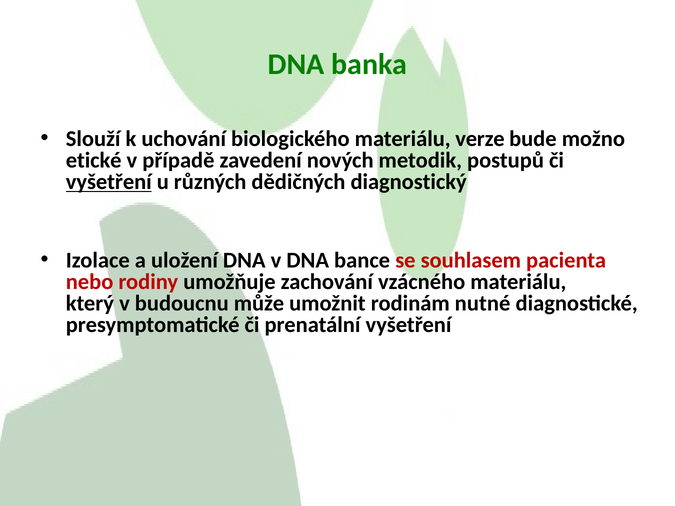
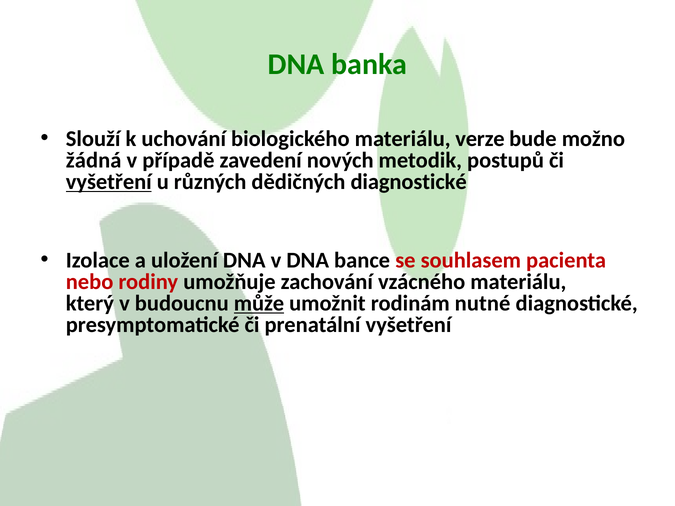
etické: etické -> žádná (94, 160)
dědičných diagnostický: diagnostický -> diagnostické (409, 182)
může underline: none -> present (259, 303)
